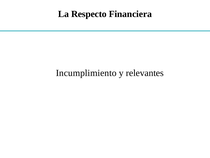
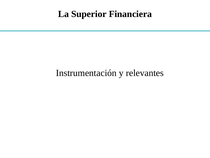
Respecto: Respecto -> Superior (89, 14)
Incumplimiento: Incumplimiento -> Instrumentación (86, 73)
